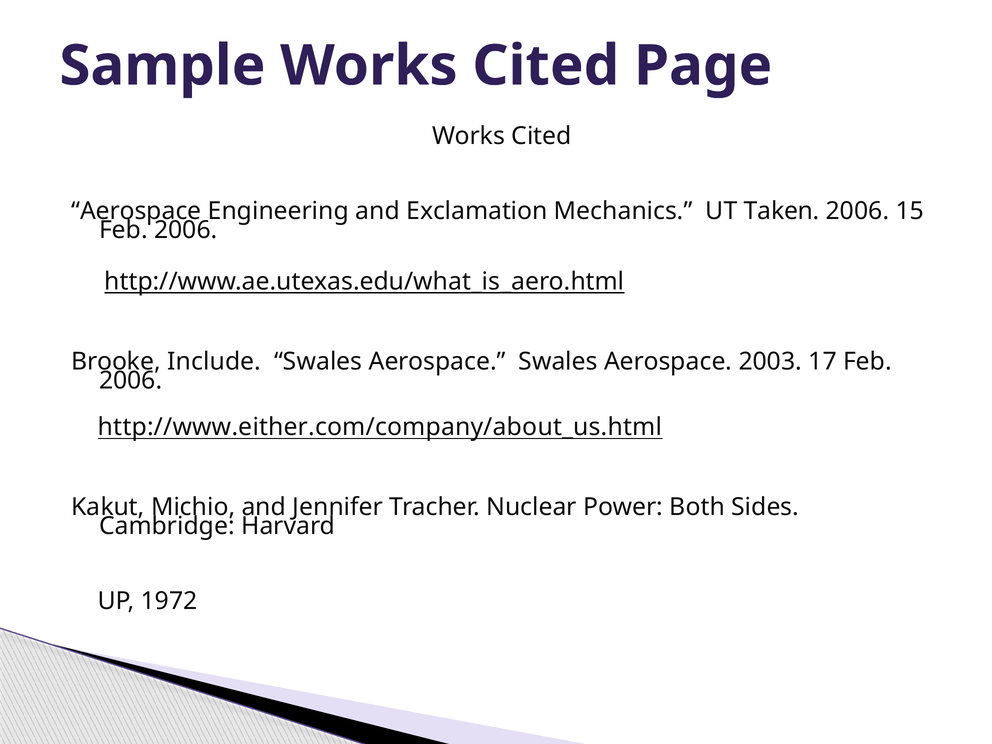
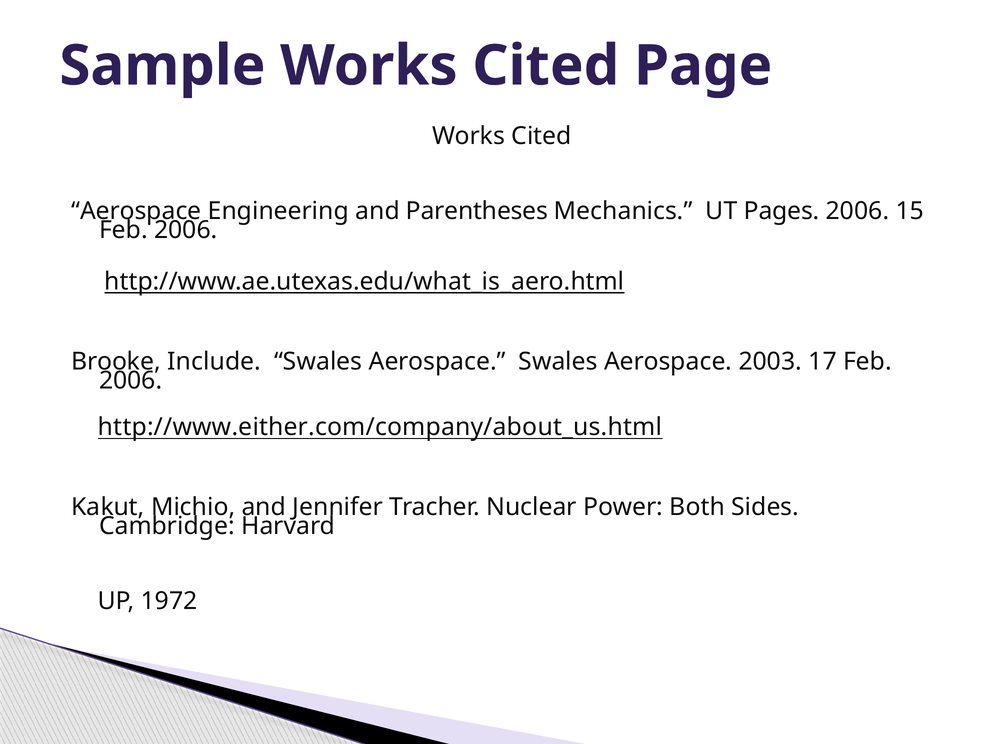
Exclamation: Exclamation -> Parentheses (477, 211)
Taken: Taken -> Pages (782, 211)
